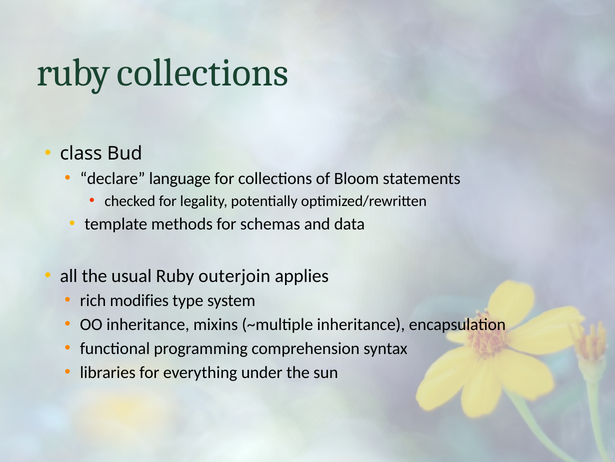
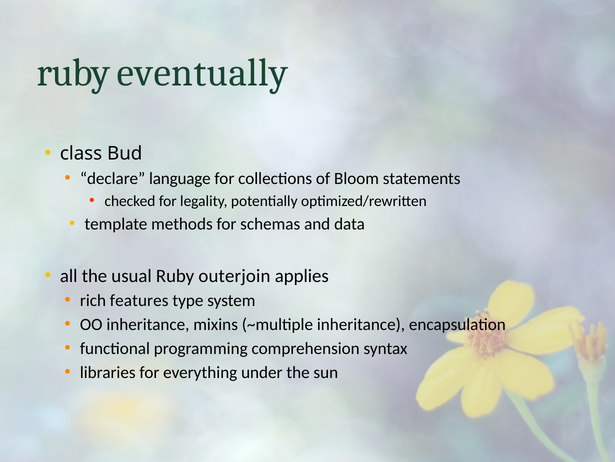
ruby collections: collections -> eventually (203, 73)
modifies: modifies -> features (139, 300)
